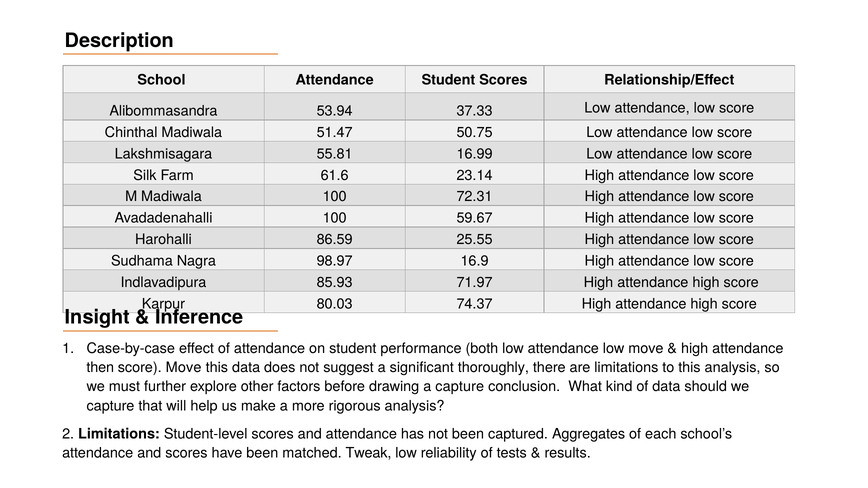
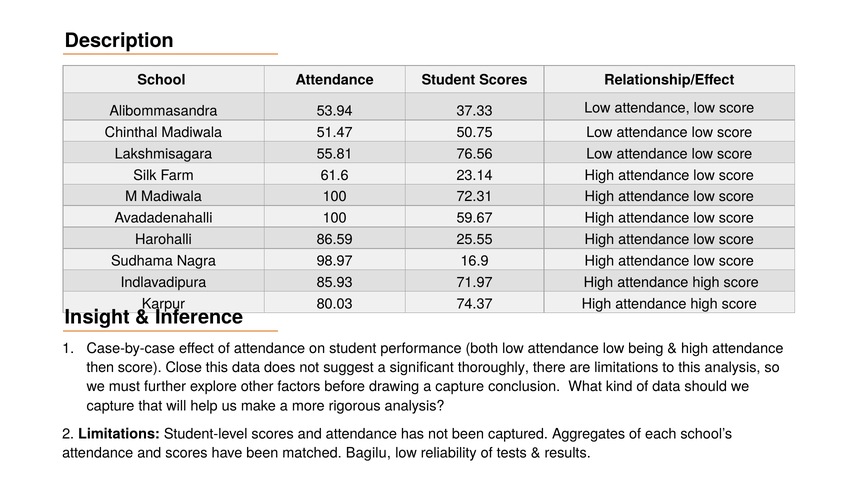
16.99: 16.99 -> 76.56 (475, 154)
low move: move -> being (646, 349)
score Move: Move -> Close (184, 368)
Tweak: Tweak -> Bagilu (368, 453)
